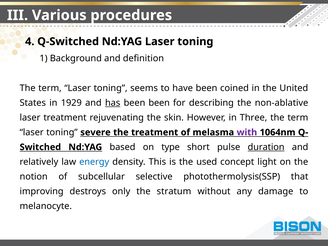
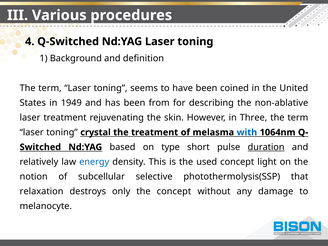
1929: 1929 -> 1949 (71, 103)
has underline: present -> none (113, 103)
been been: been -> from (159, 103)
severe: severe -> crystal (95, 132)
with colour: purple -> blue (247, 132)
improving: improving -> relaxation (42, 191)
the stratum: stratum -> concept (174, 191)
